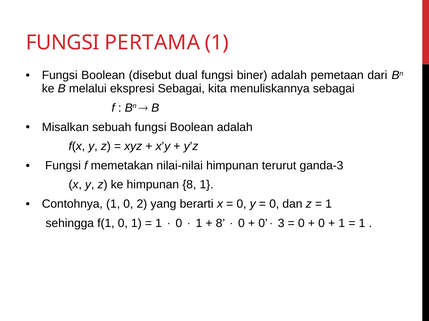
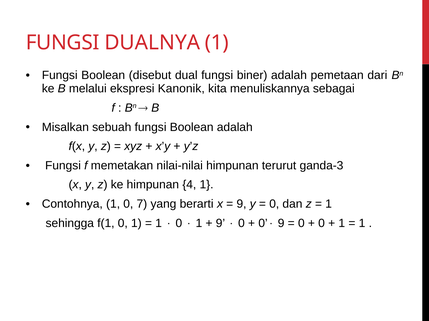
PERTAMA: PERTAMA -> DUALNYA (152, 43)
ekspresi Sebagai: Sebagai -> Kanonik (181, 89)
himpunan 8: 8 -> 4 (189, 185)
2: 2 -> 7 (142, 204)
0: 0 -> 9 (241, 204)
8: 8 -> 9 (220, 224)
3: 3 -> 9 (281, 224)
